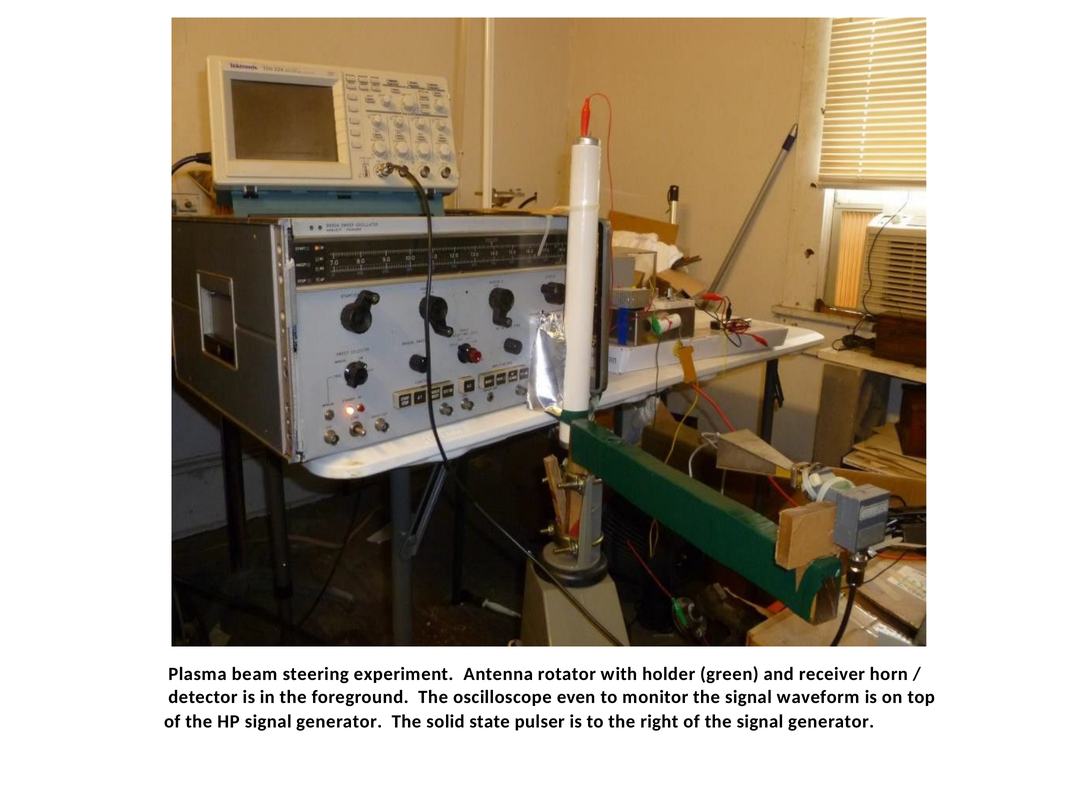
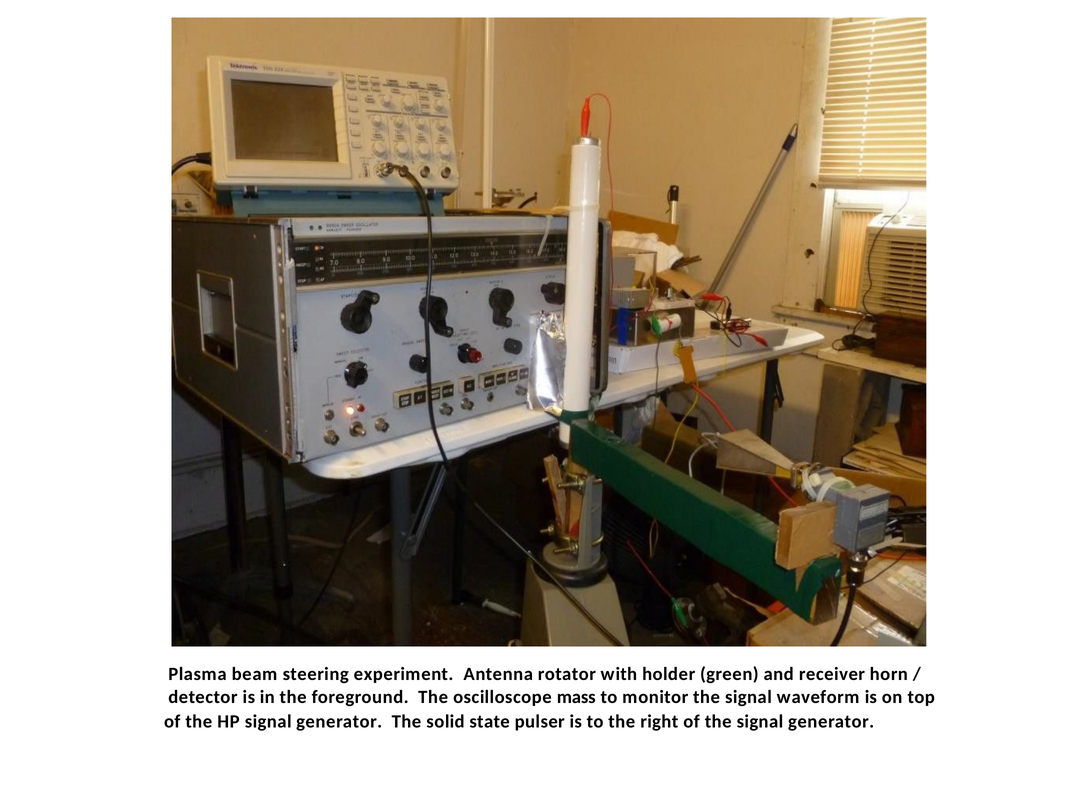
even: even -> mass (576, 698)
